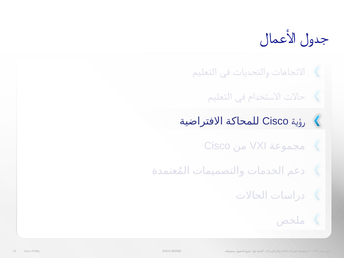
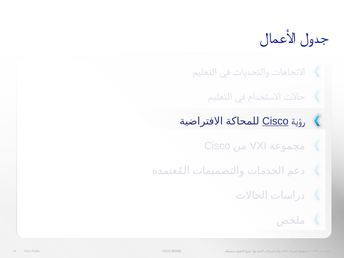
Cisco underline: none -> present (275, 121)
